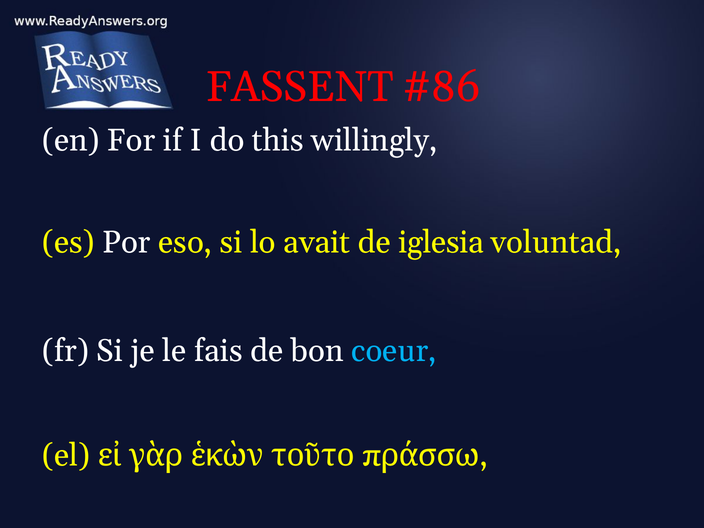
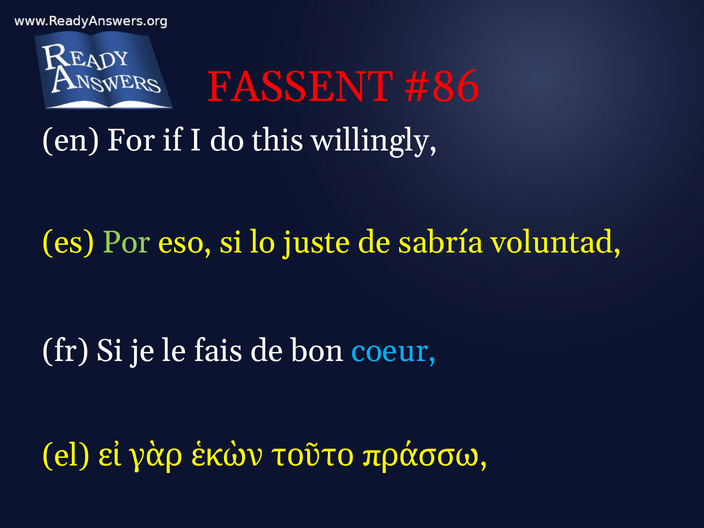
Por colour: white -> light green (126, 242)
avait: avait -> juste (317, 242)
iglesia: iglesia -> sabría (441, 242)
